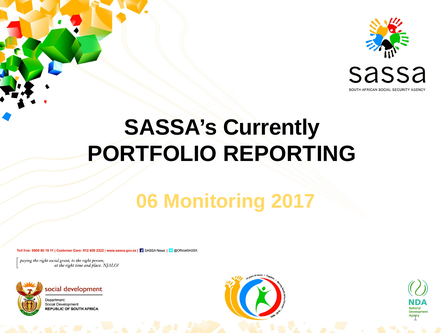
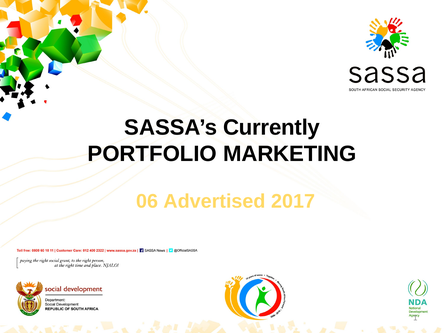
REPORTING: REPORTING -> MARKETING (290, 154)
Monitoring: Monitoring -> Advertised (215, 201)
